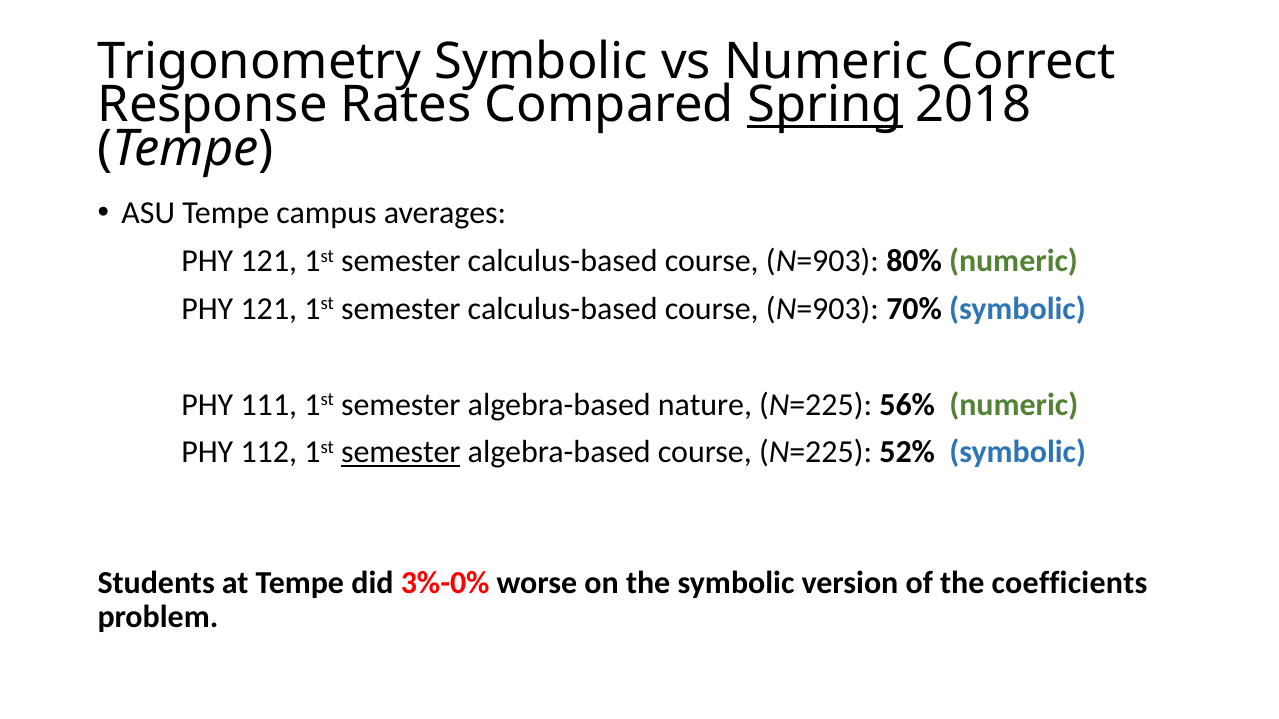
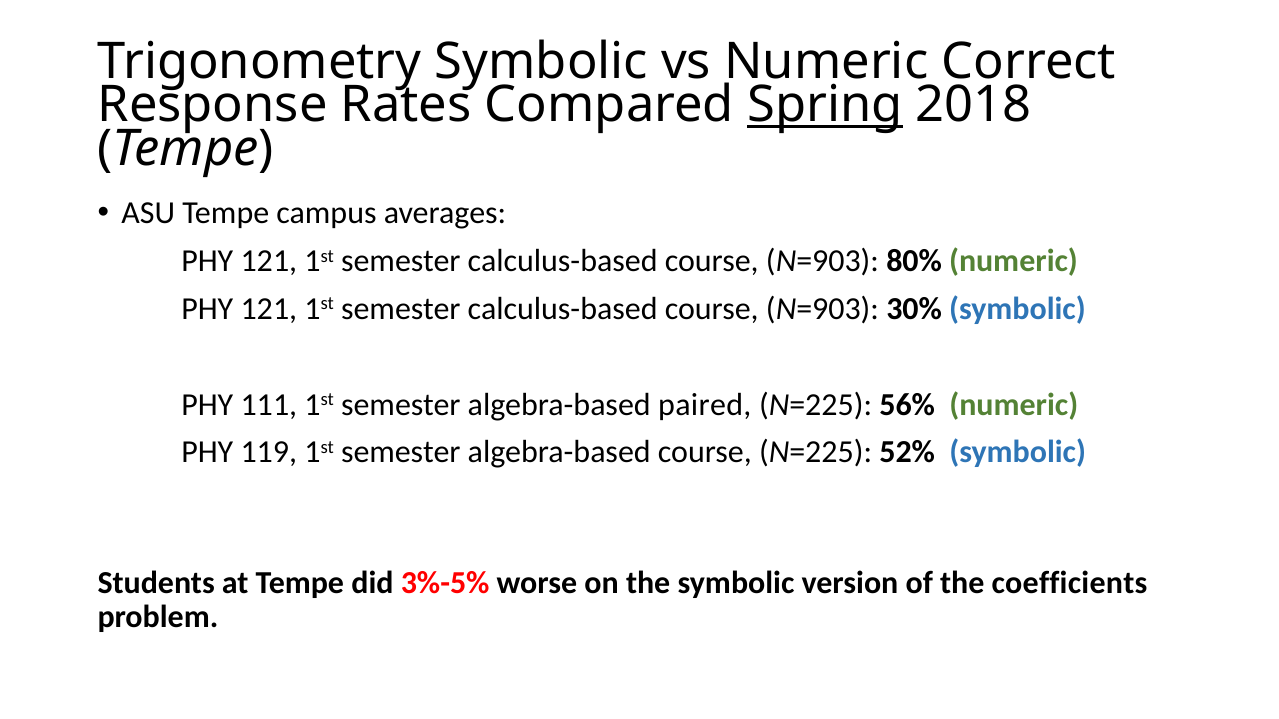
70%: 70% -> 30% (914, 309)
nature: nature -> paired (705, 405)
112: 112 -> 119 (269, 453)
semester underline: present -> none (401, 453)
3%-0%: 3%-0% -> 3%-5% (445, 583)
